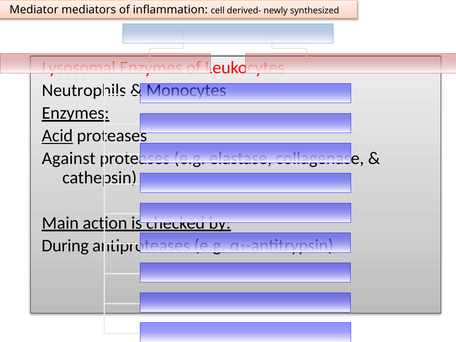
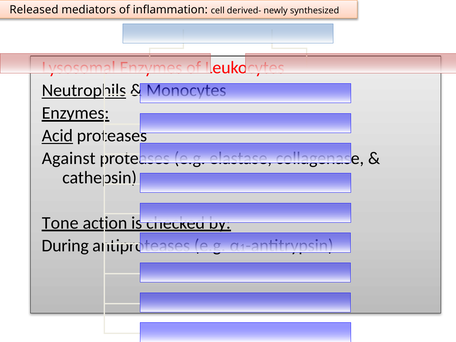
Mediator: Mediator -> Released (34, 10)
Neutrophils underline: none -> present (84, 90)
Main: Main -> Tone (60, 223)
